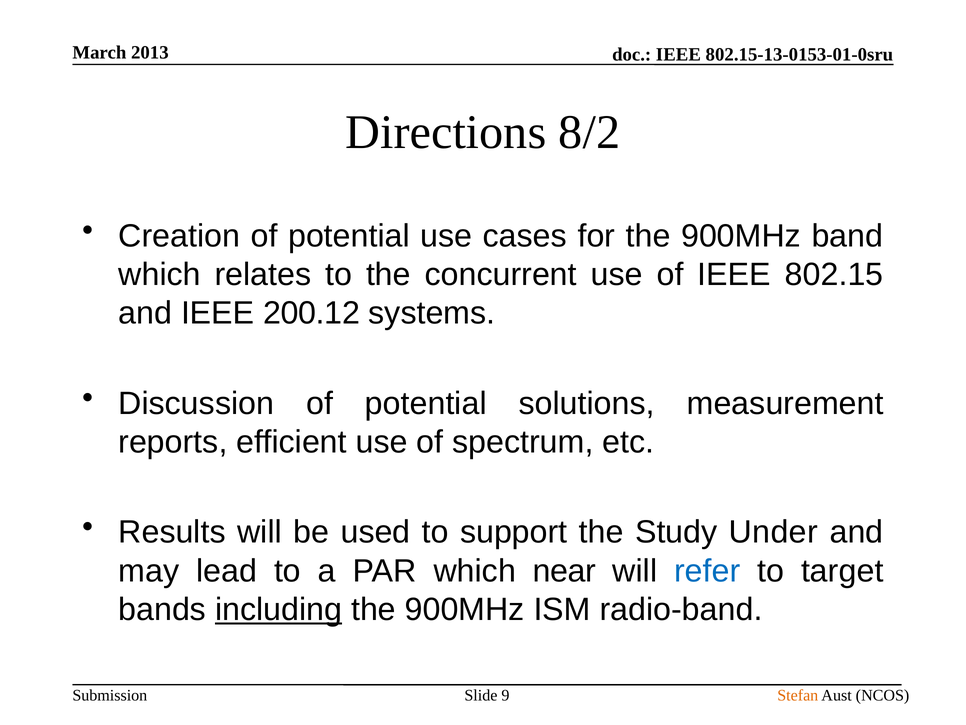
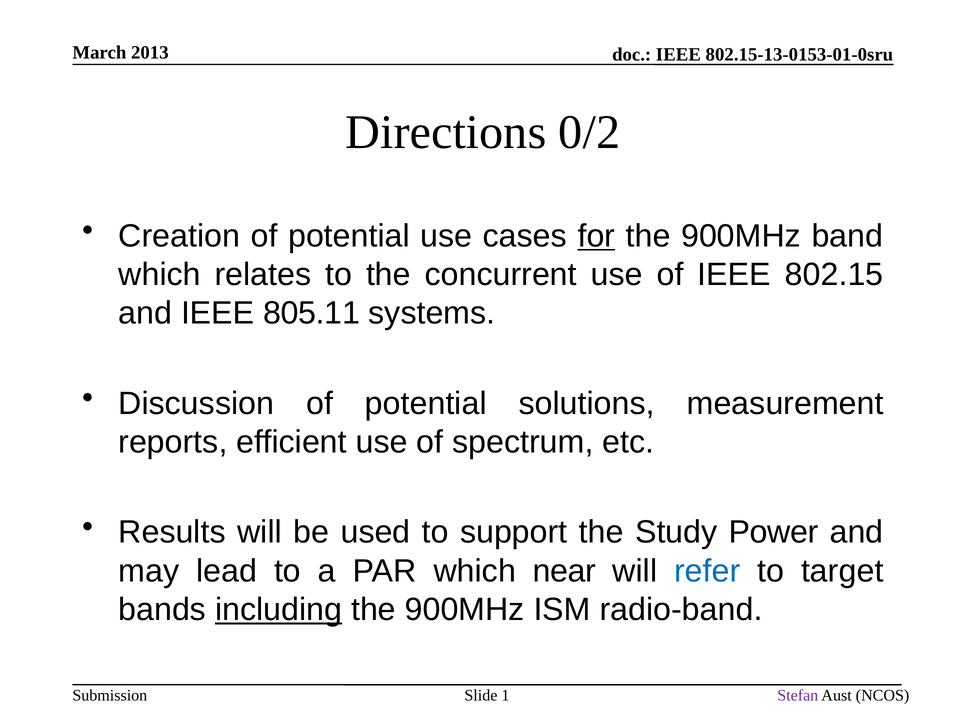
8/2: 8/2 -> 0/2 (589, 132)
for underline: none -> present (596, 236)
200.12: 200.12 -> 805.11 (312, 313)
Under: Under -> Power (774, 532)
9: 9 -> 1 (506, 695)
Stefan colour: orange -> purple (798, 695)
